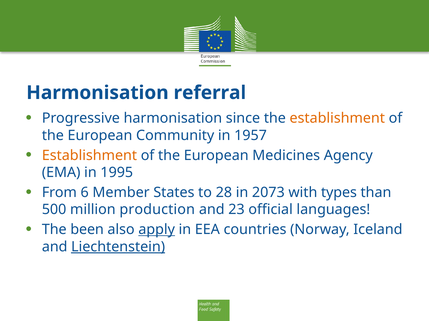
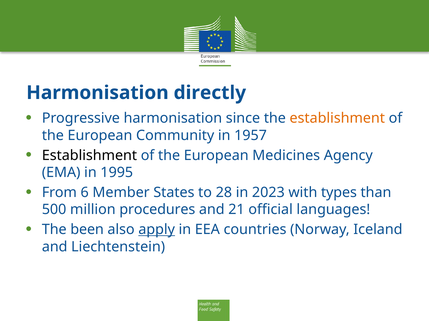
referral: referral -> directly (210, 93)
Establishment colour: orange -> black (89, 156)
2073: 2073 -> 2023 (268, 193)
production: production -> procedures (157, 210)
23: 23 -> 21 (236, 210)
Liechtenstein underline: present -> none (118, 247)
